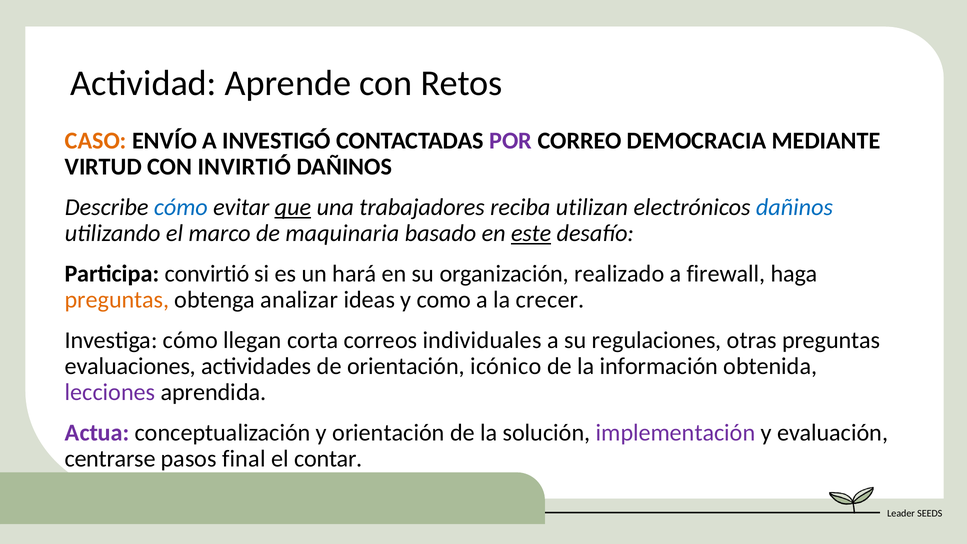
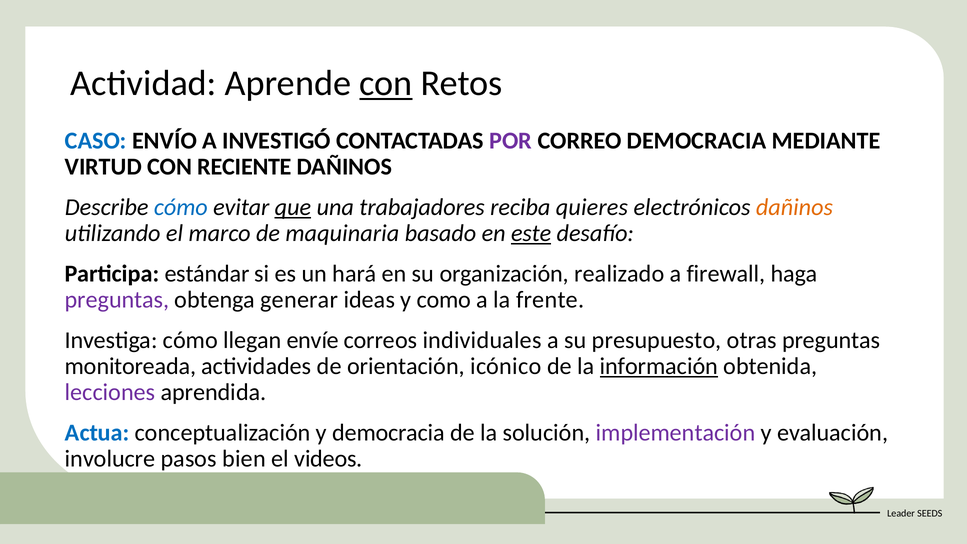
con underline: none -> present (386, 83)
CASO colour: orange -> blue (96, 141)
INVIRTIÓ: INVIRTIÓ -> RECIENTE (245, 167)
utilizan: utilizan -> quieres (592, 207)
dañinos colour: blue -> orange (794, 207)
convirtió: convirtió -> estándar (207, 274)
preguntas colour: orange -> purple (117, 300)
analizar: analizar -> generar (299, 300)
crecer: crecer -> frente (550, 300)
corta: corta -> envíe (313, 340)
regulaciones: regulaciones -> presupuesto (657, 340)
evaluaciones: evaluaciones -> monitoreada (130, 366)
información underline: none -> present (659, 366)
Actua colour: purple -> blue (97, 433)
y orientación: orientación -> democracia (388, 433)
centrarse: centrarse -> involucre (110, 459)
final: final -> bien (244, 459)
contar: contar -> videos (328, 459)
